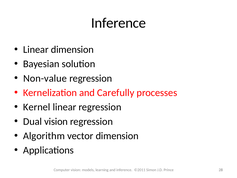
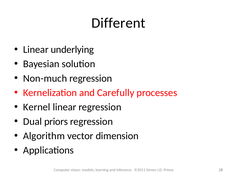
Inference: Inference -> Different (118, 23)
Linear dimension: dimension -> underlying (72, 49)
Non-value: Non-value -> Non-much (45, 78)
Dual vision: vision -> priors (56, 121)
